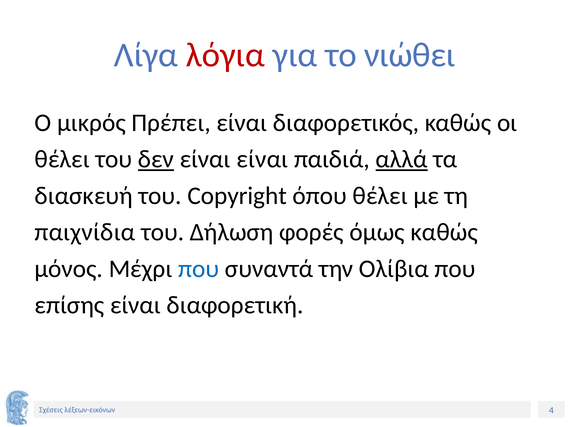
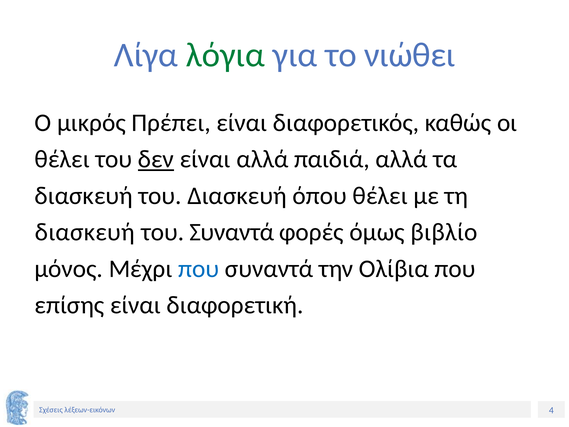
λόγια colour: red -> green (225, 55)
είναι είναι: είναι -> αλλά (262, 159)
αλλά underline: present -> none (402, 159)
του Copyright: Copyright -> Διασκευή (237, 196)
παιχνίδια: παιχνίδια -> διασκευή (85, 232)
του Δήλωση: Δήλωση -> Συναντά (232, 232)
όμως καθώς: καθώς -> βιβλίο (444, 232)
